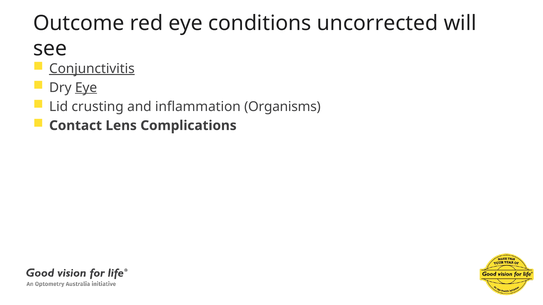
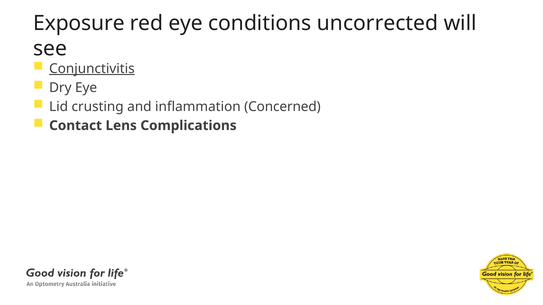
Outcome: Outcome -> Exposure (79, 23)
Eye underline: present -> none (86, 88)
Organisms: Organisms -> Concerned (282, 107)
